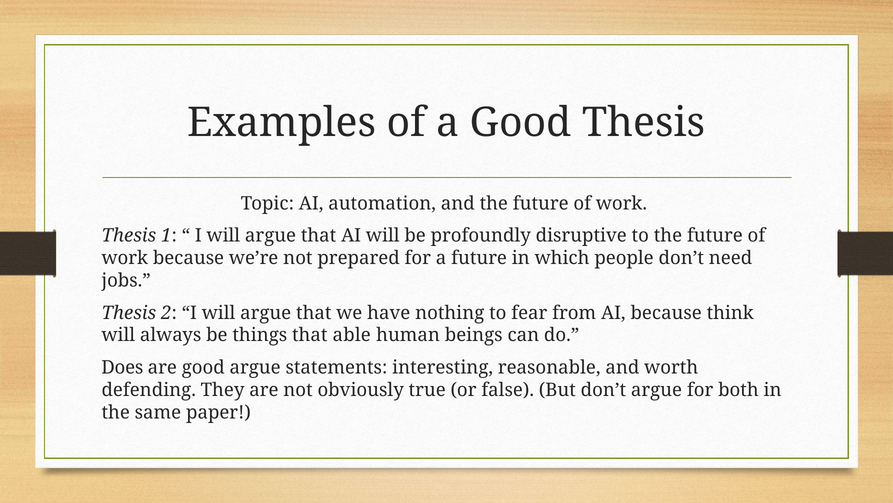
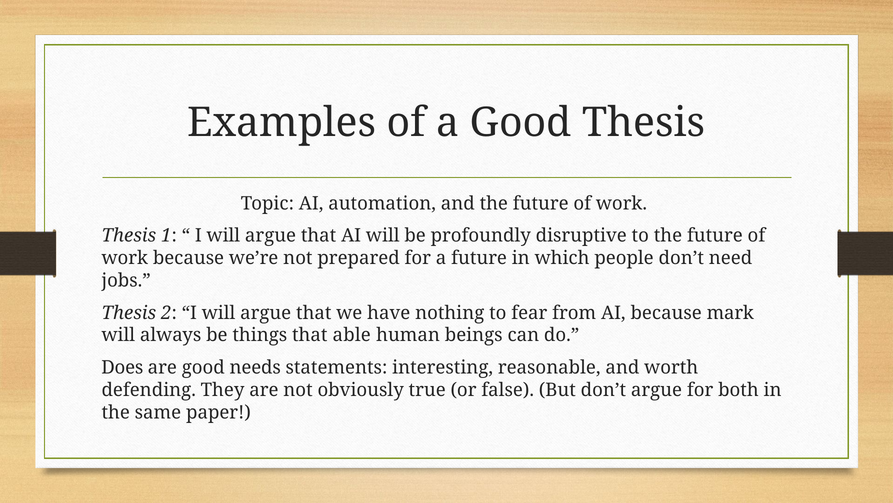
think: think -> mark (730, 313)
good argue: argue -> needs (255, 367)
